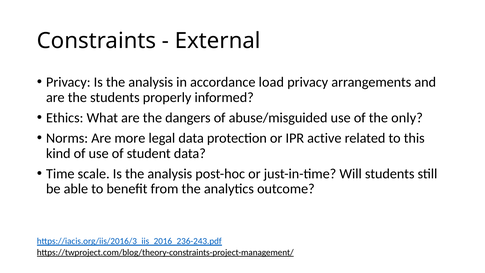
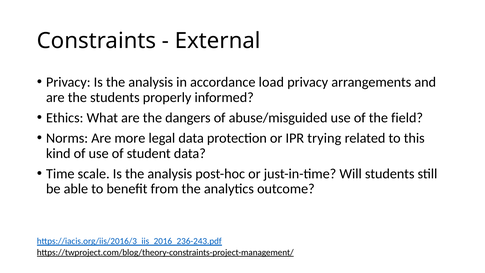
only: only -> field (407, 118)
active: active -> trying (324, 138)
